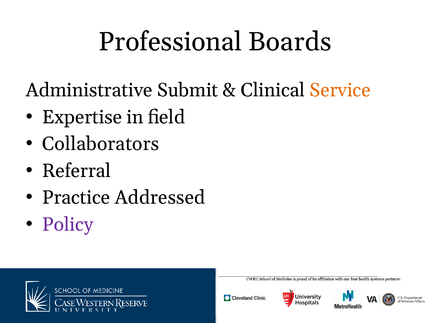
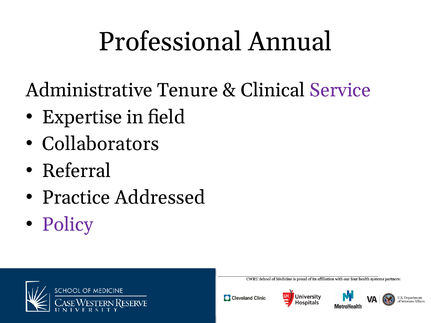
Boards: Boards -> Annual (290, 42)
Submit: Submit -> Tenure (188, 90)
Service colour: orange -> purple (340, 90)
